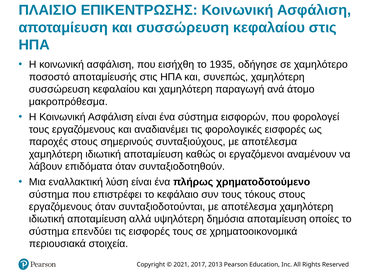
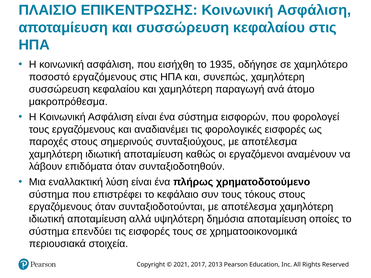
ποσοστό αποταμίευσής: αποταμίευσής -> εργαζόμενους (105, 77)
